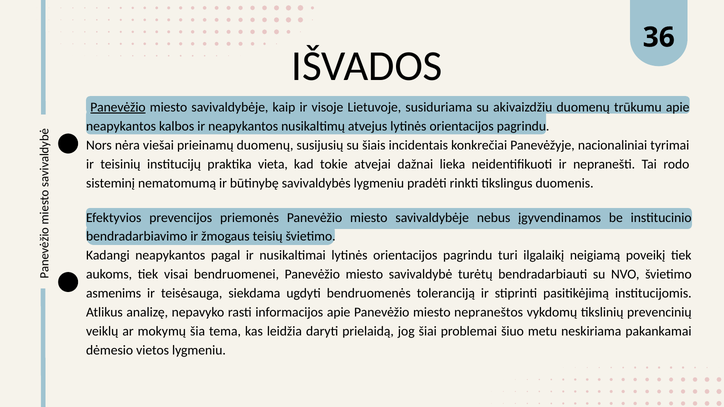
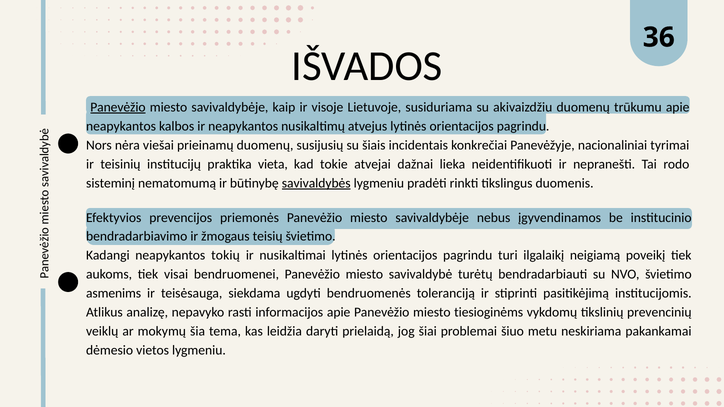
savivaldybės underline: none -> present (316, 183)
pagal: pagal -> tokių (226, 256)
nepraneštos: nepraneštos -> tiesioginėms (489, 313)
